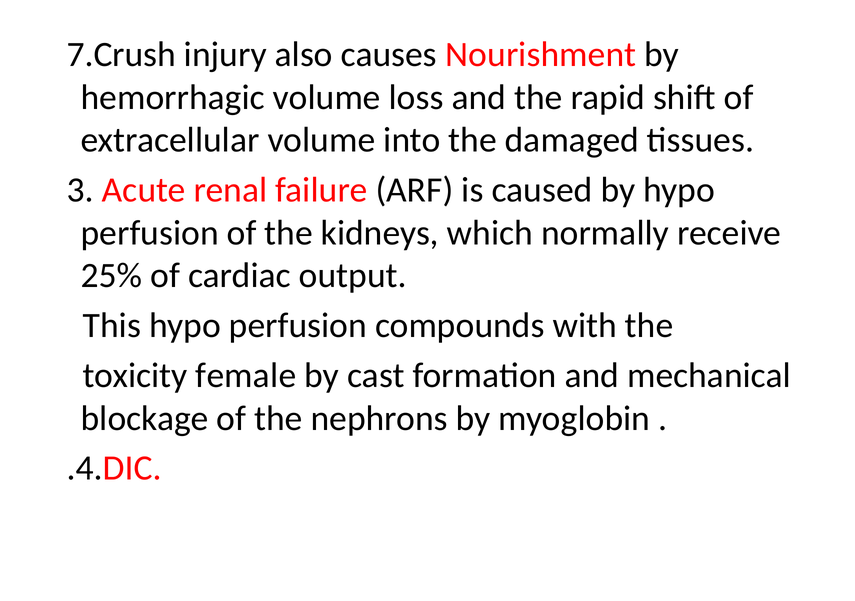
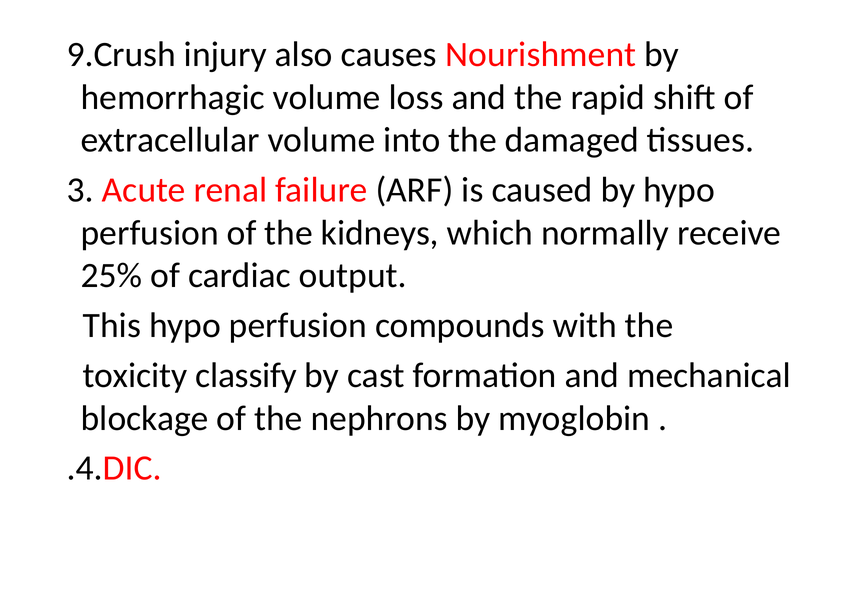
7.Crush: 7.Crush -> 9.Crush (121, 55)
female: female -> classify (246, 375)
